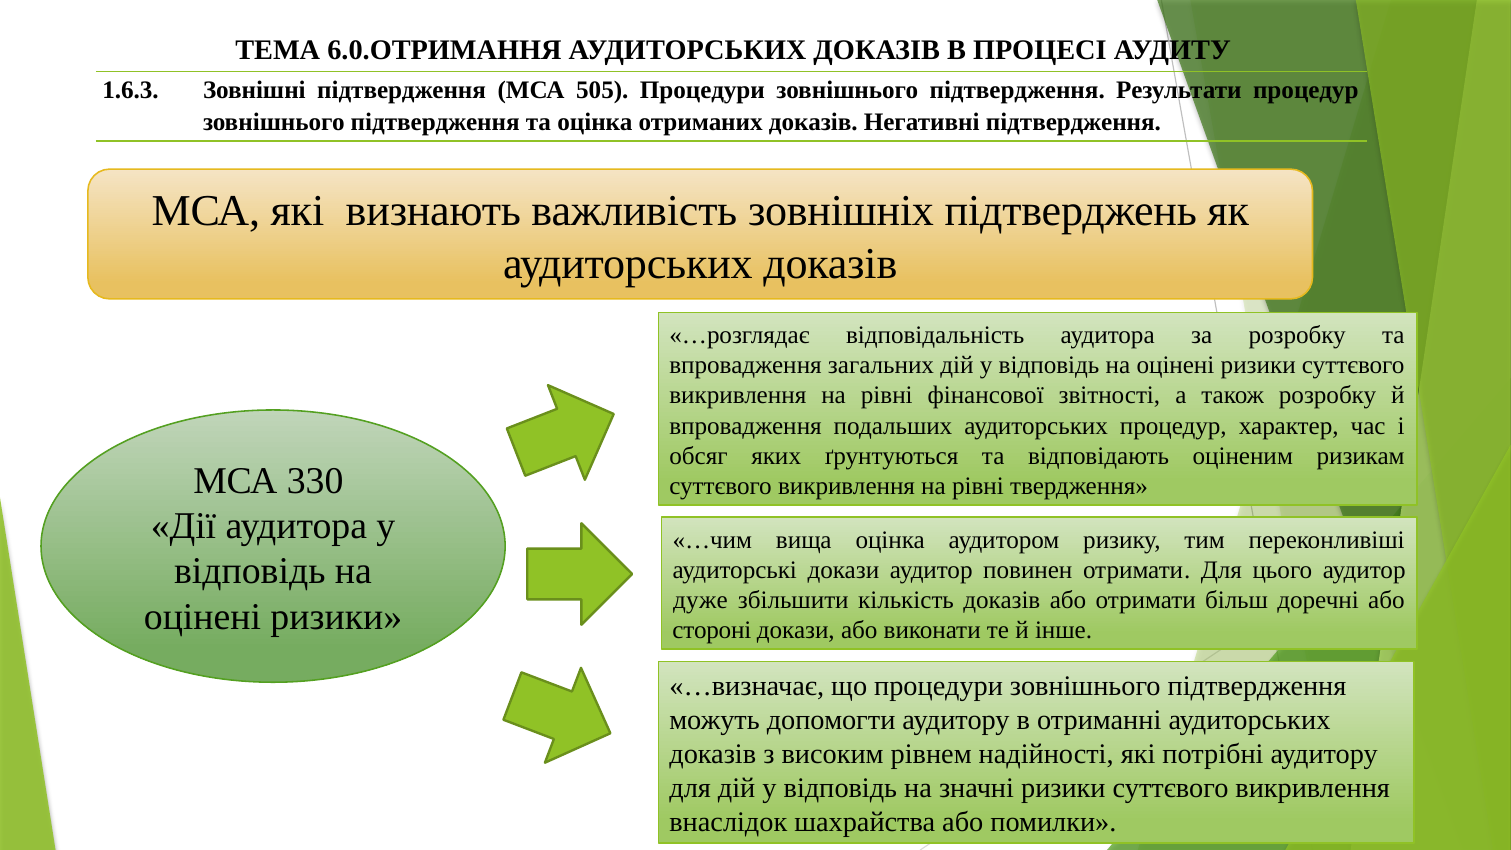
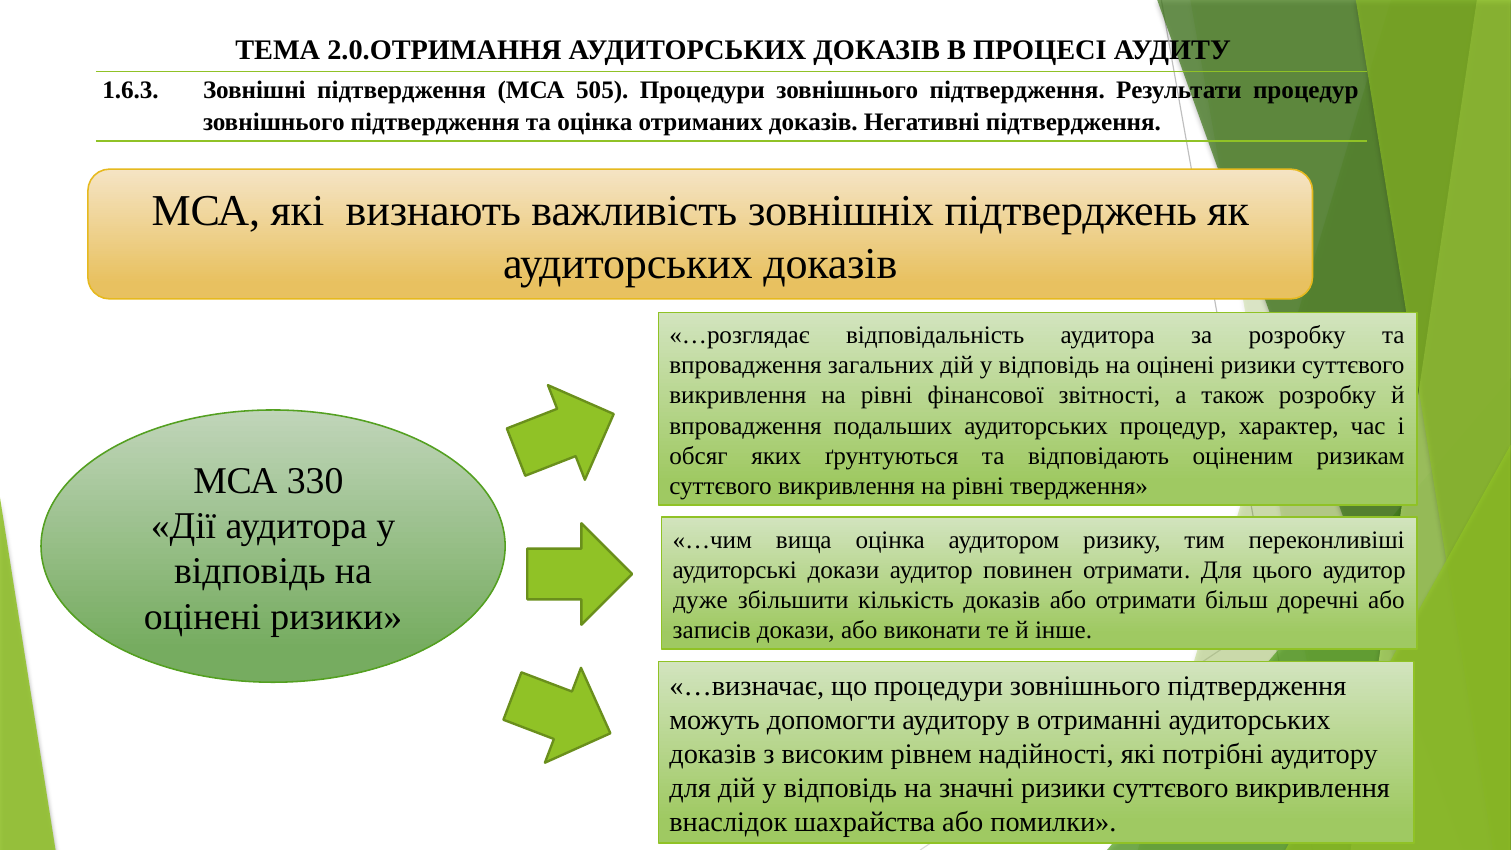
6.0.ОТРИМАННЯ: 6.0.ОТРИМАННЯ -> 2.0.ОТРИМАННЯ (444, 50)
стороні: стороні -> записів (712, 630)
